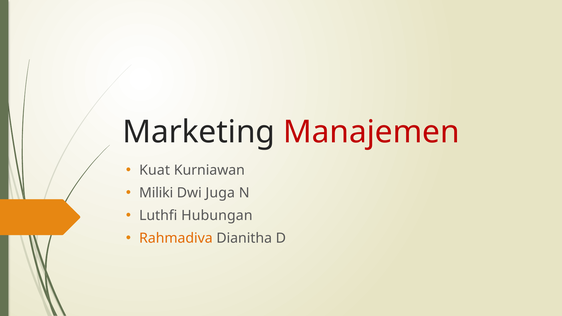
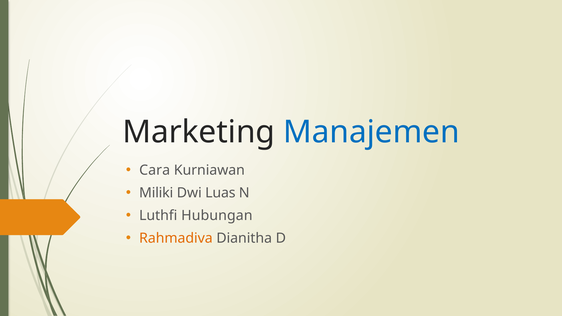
Manajemen colour: red -> blue (371, 132)
Kuat: Kuat -> Cara (155, 170)
Juga: Juga -> Luas (220, 193)
